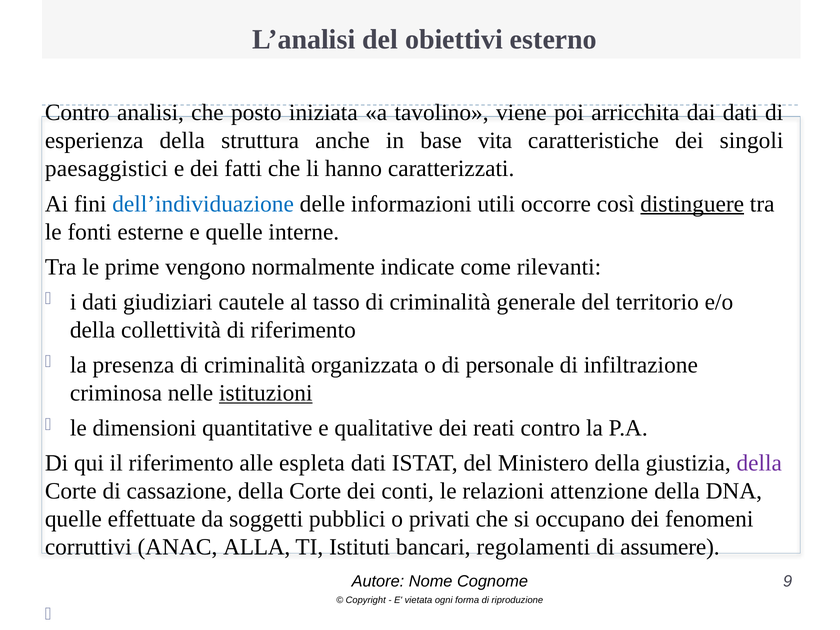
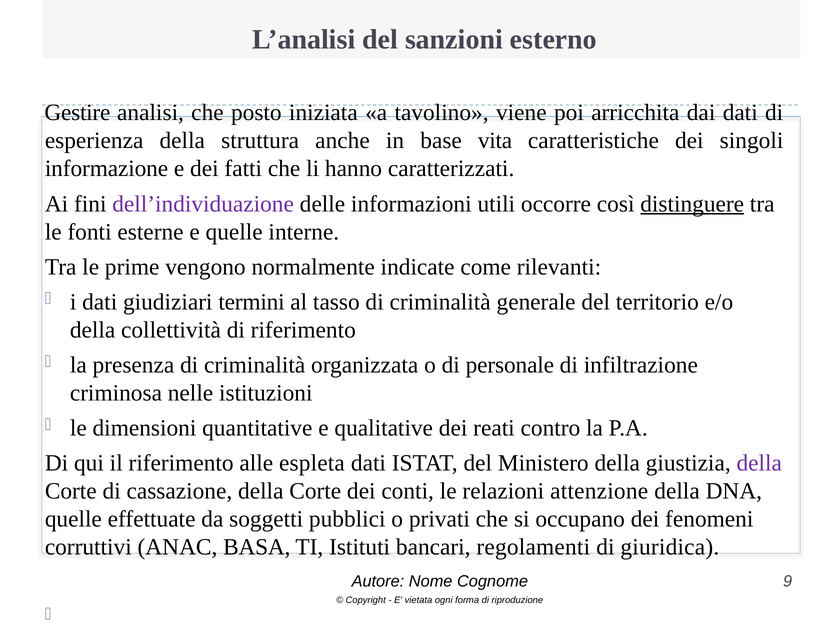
obiettivi: obiettivi -> sanzioni (454, 39)
Contro: Contro -> Gestire (77, 113)
paesaggistici: paesaggistici -> informazione (107, 169)
dell’individuazione colour: blue -> purple (203, 204)
cautele: cautele -> termini (252, 302)
istituzioni underline: present -> none (266, 393)
ALLA: ALLA -> BASA (257, 547)
assumere: assumere -> giuridica (670, 547)
